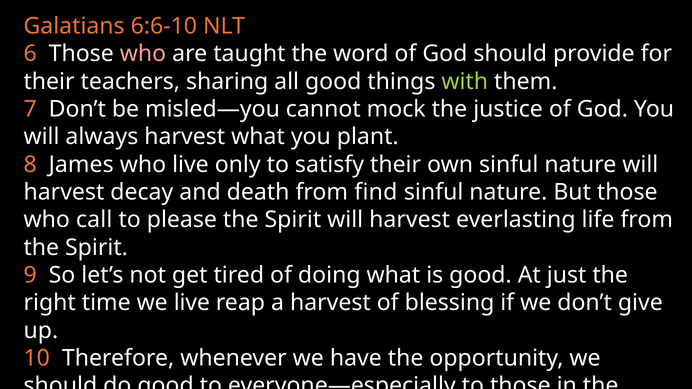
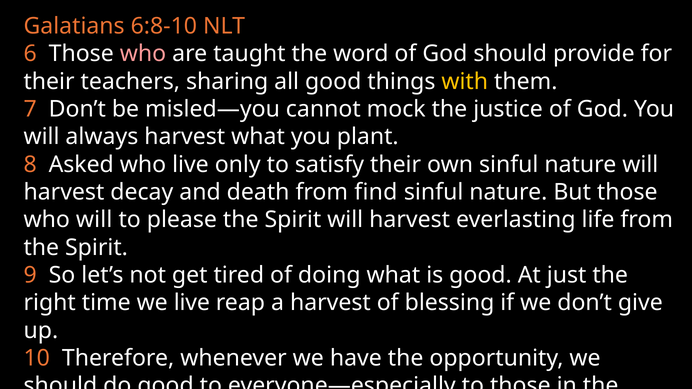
6:6-10: 6:6-10 -> 6:8-10 (164, 26)
with colour: light green -> yellow (465, 81)
James: James -> Asked (81, 165)
who call: call -> will (94, 220)
